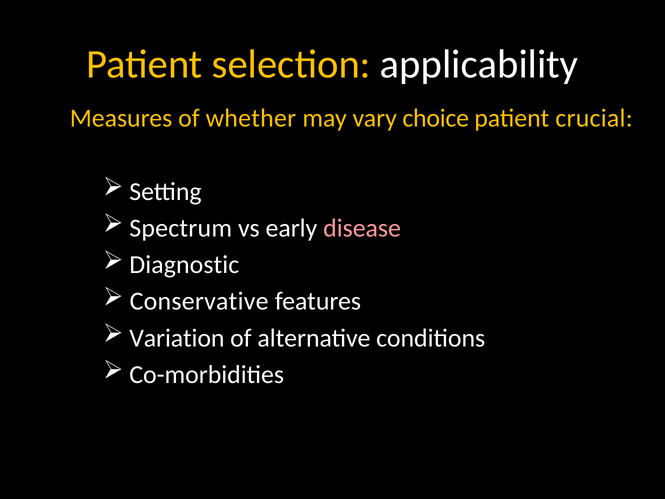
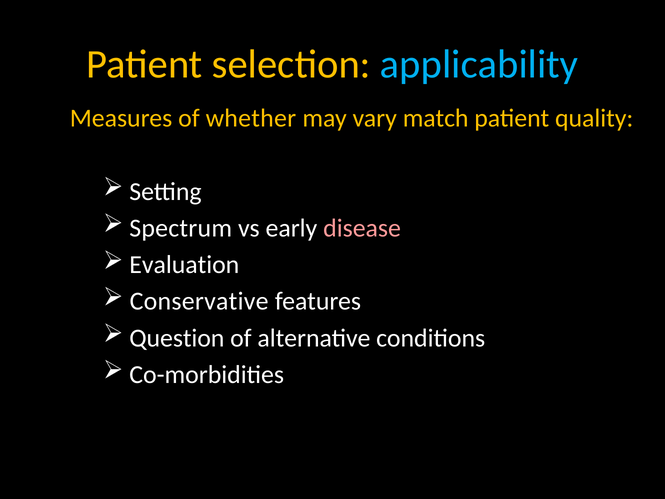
applicability colour: white -> light blue (479, 64)
choice: choice -> match (436, 118)
crucial: crucial -> quality (594, 118)
Diagnostic: Diagnostic -> Evaluation (184, 265)
Variation: Variation -> Question (177, 338)
